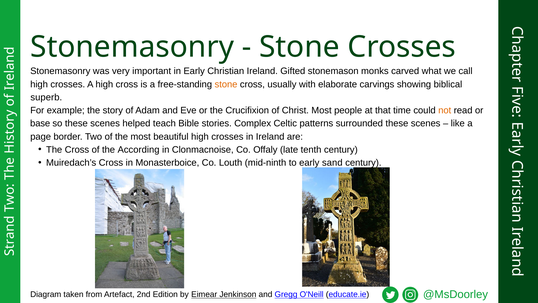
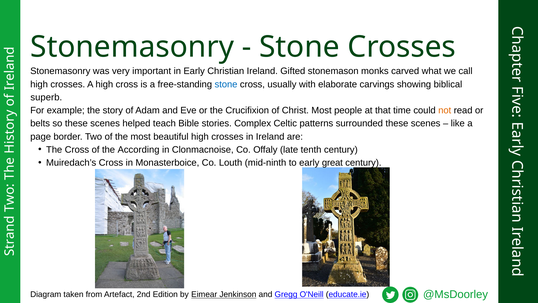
stone colour: orange -> blue (226, 84)
base: base -> belts (40, 123)
sand: sand -> great (332, 163)
